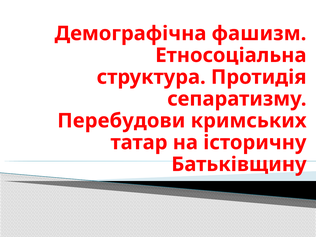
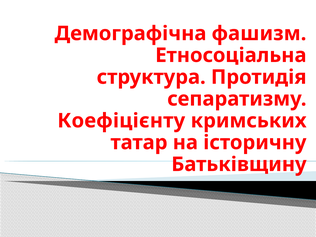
Перебудови: Перебудови -> Коефіцієнту (121, 121)
